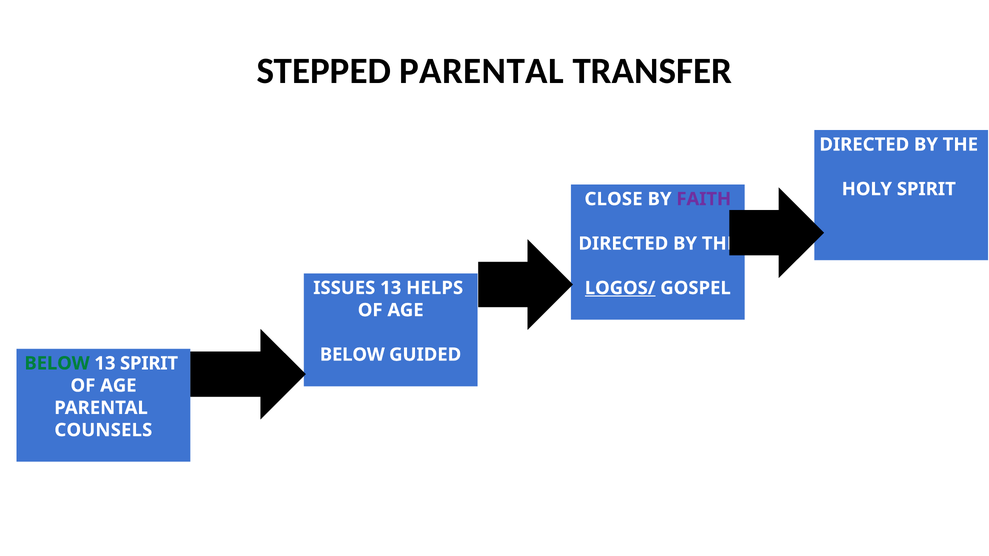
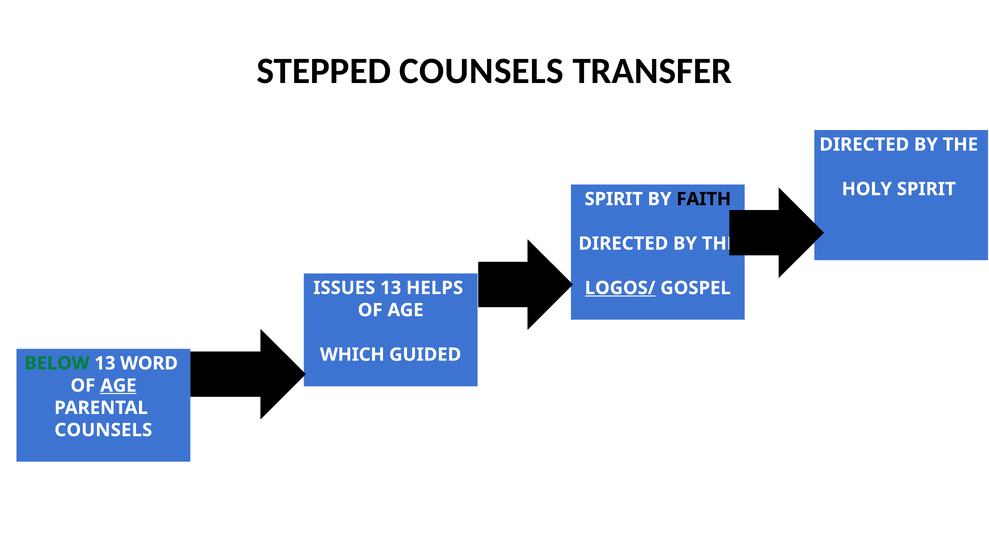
STEPPED PARENTAL: PARENTAL -> COUNSELS (482, 71)
CLOSE: CLOSE -> SPIRIT (614, 199)
FAITH colour: purple -> black (704, 199)
BELOW: BELOW -> WHICH (352, 355)
13 SPIRIT: SPIRIT -> WORD (149, 364)
AGE underline: none -> present (118, 386)
